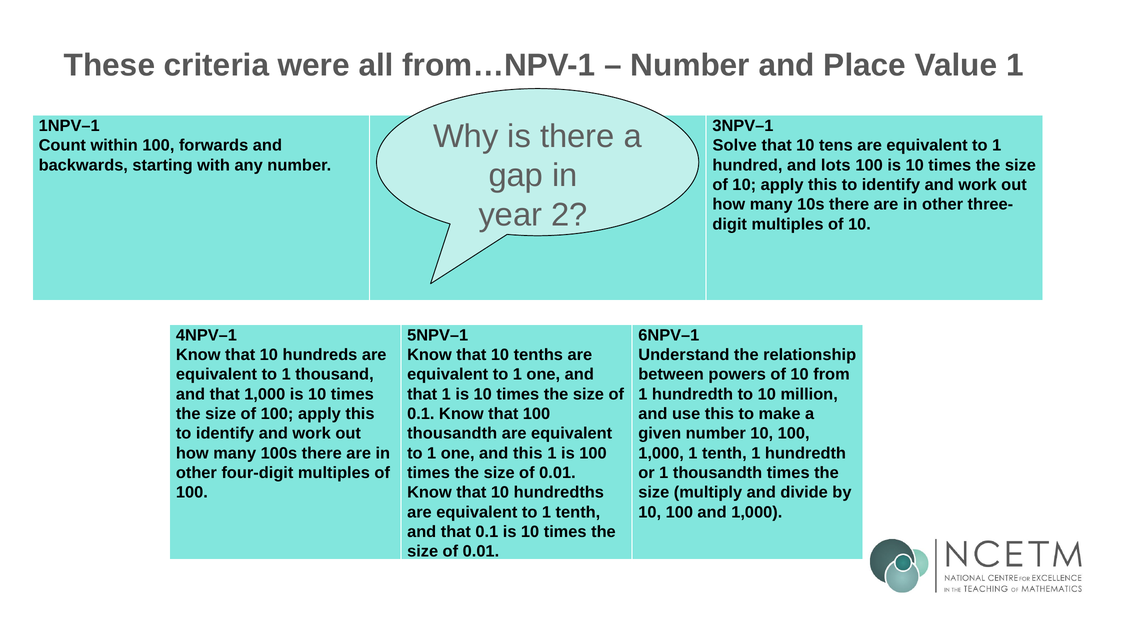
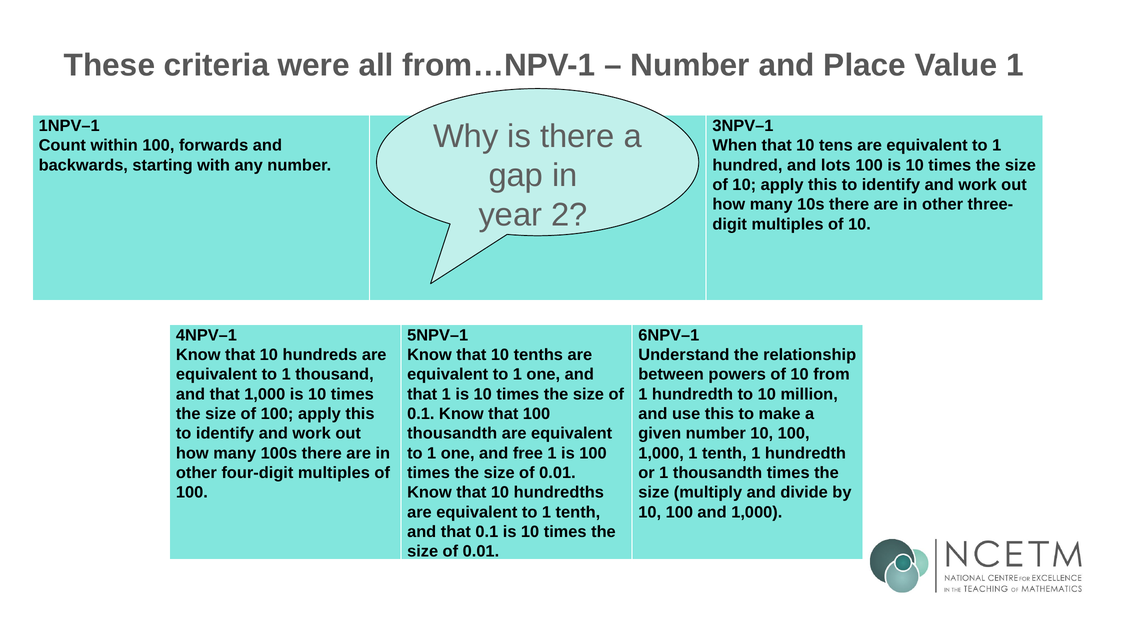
Solve: Solve -> When (735, 145)
and this: this -> free (528, 453)
